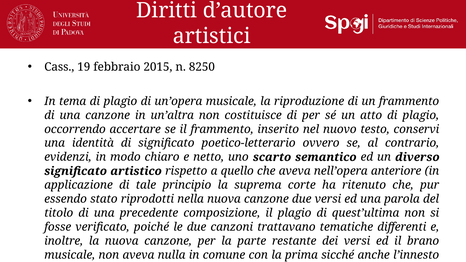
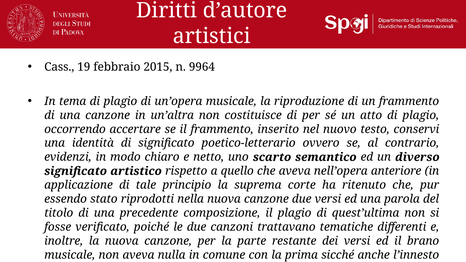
8250: 8250 -> 9964 (202, 67)
